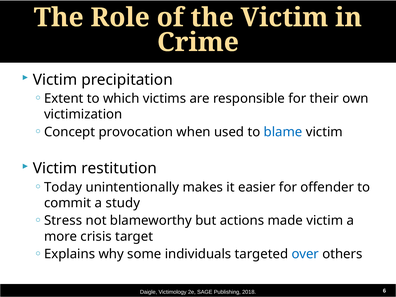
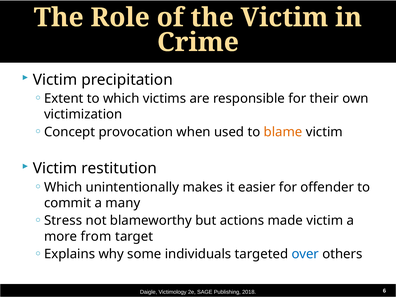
blame colour: blue -> orange (283, 132)
Today: Today -> Which (63, 187)
study: study -> many (123, 203)
crisis: crisis -> from (96, 236)
